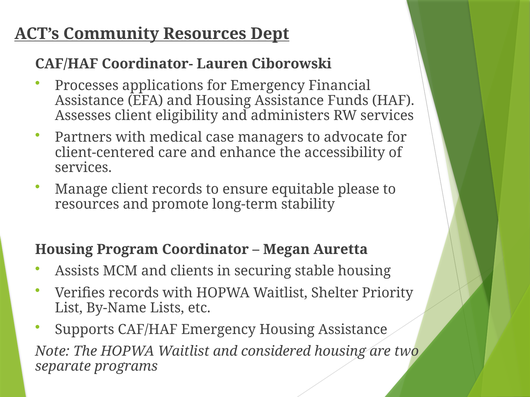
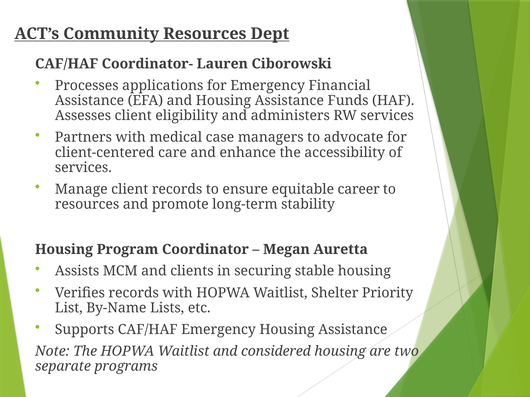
please: please -> career (359, 189)
